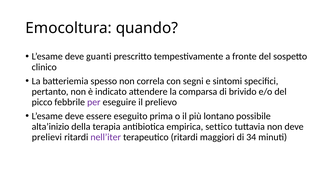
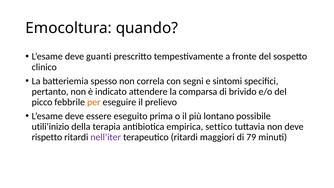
per colour: purple -> orange (94, 102)
alta’inizio: alta’inizio -> utili’inizio (50, 127)
prelievi: prelievi -> rispetto (47, 137)
34: 34 -> 79 (251, 137)
